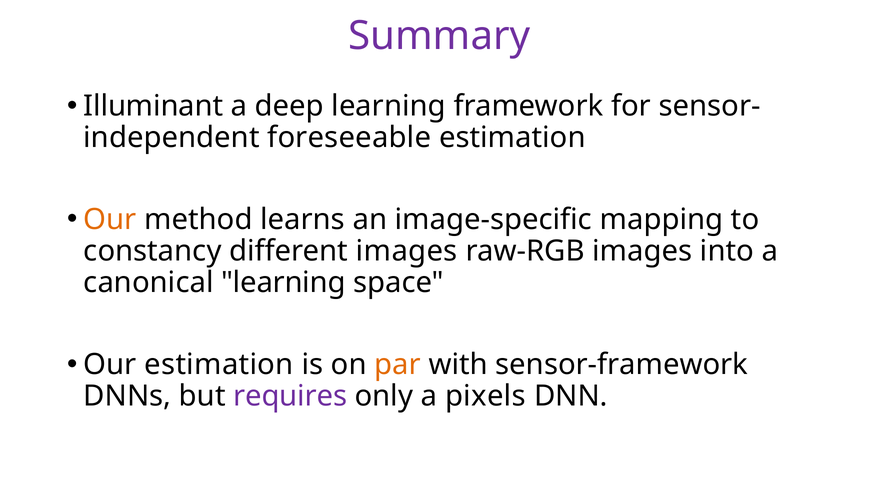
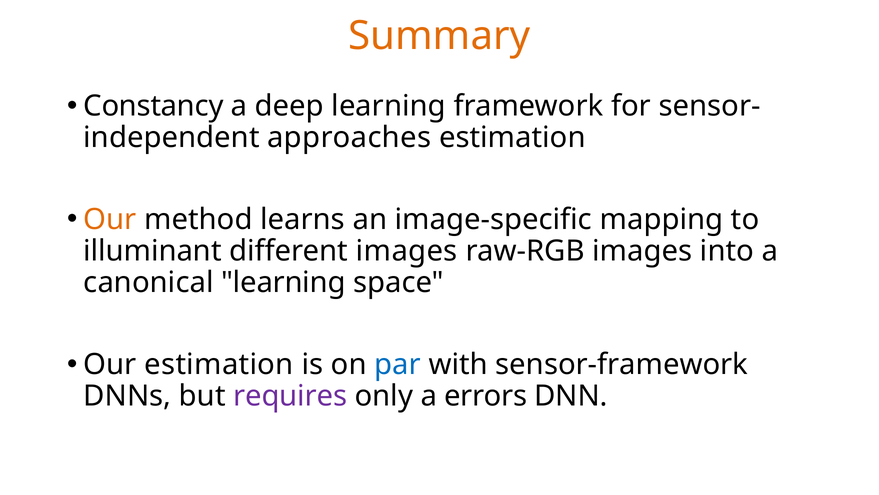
Summary colour: purple -> orange (439, 36)
Illuminant: Illuminant -> Constancy (153, 106)
foreseeable: foreseeable -> approaches (349, 137)
constancy: constancy -> illuminant (153, 251)
par colour: orange -> blue (398, 364)
pixels: pixels -> errors (486, 396)
